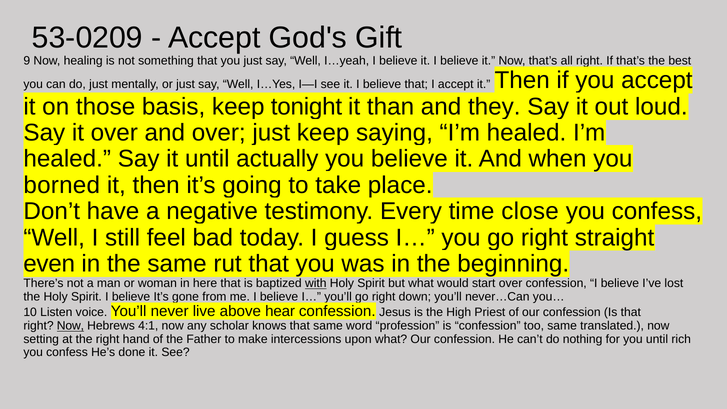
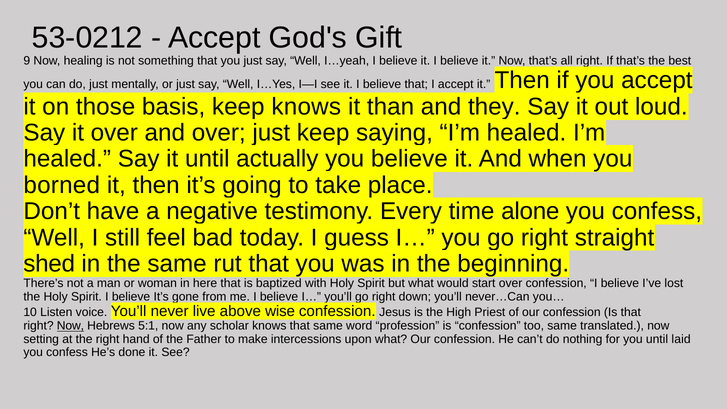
53-0209: 53-0209 -> 53-0212 (87, 38)
keep tonight: tonight -> knows (306, 107)
close: close -> alone (530, 211)
even: even -> shed (49, 264)
with underline: present -> none (316, 283)
hear: hear -> wise (280, 311)
4:1: 4:1 -> 5:1 (148, 326)
rich: rich -> laid (681, 339)
